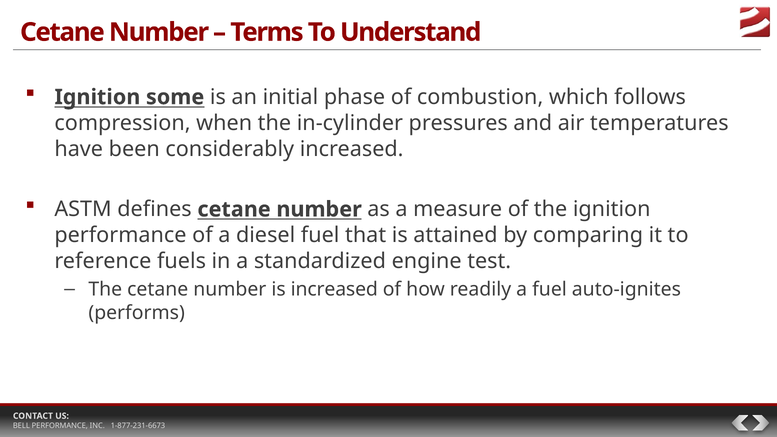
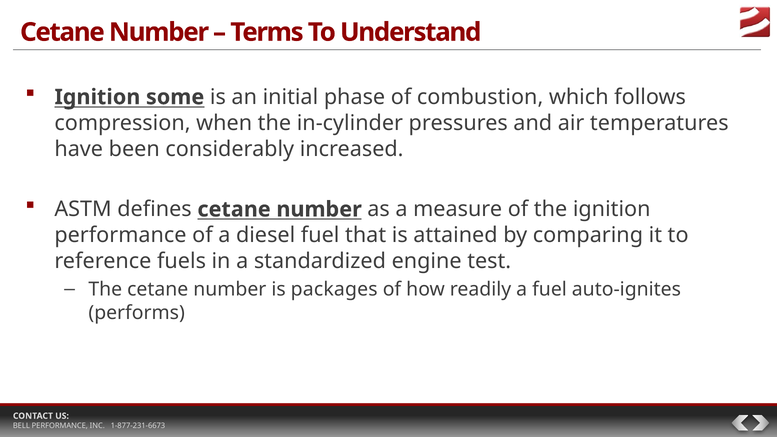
is increased: increased -> packages (334, 290)
